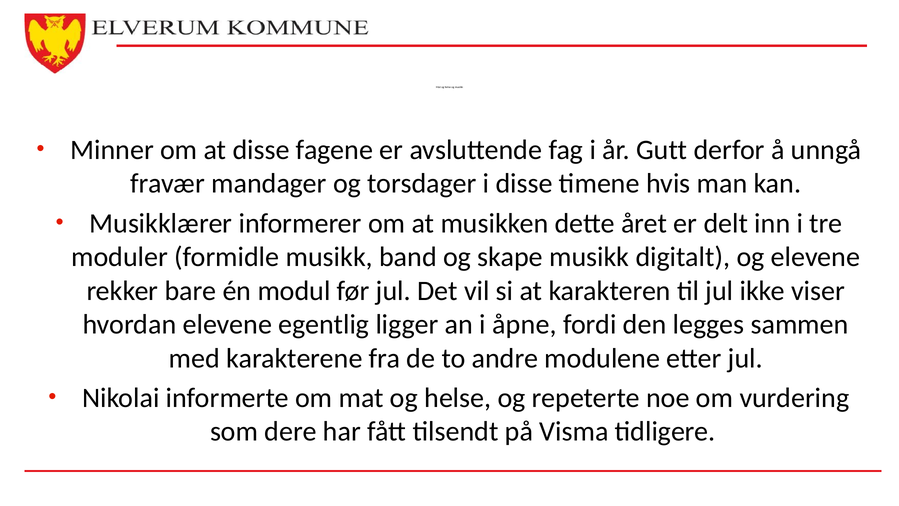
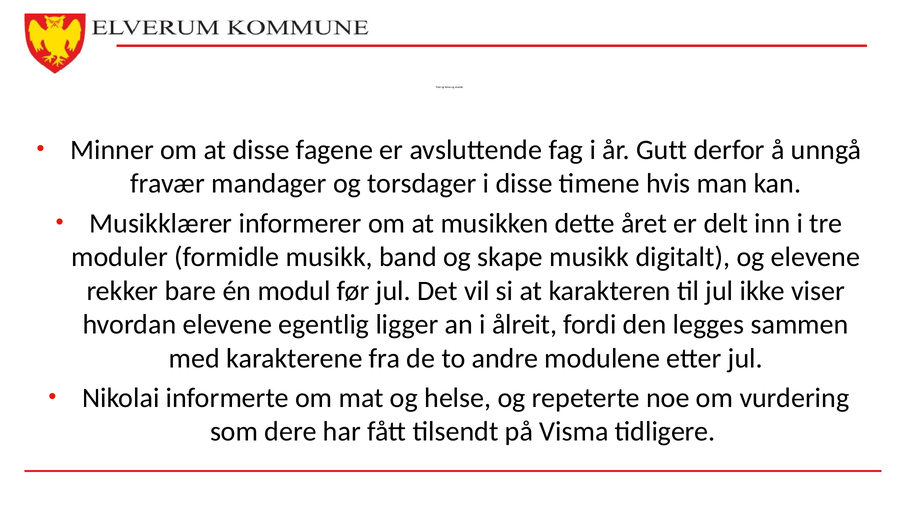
åpne: åpne -> ålreit (525, 324)
